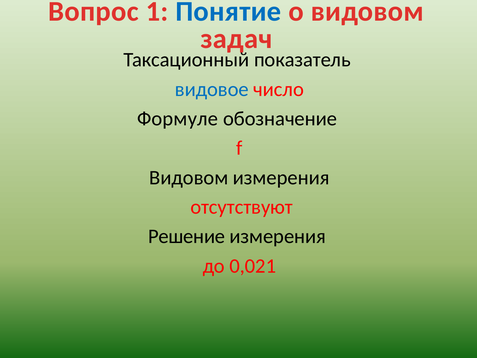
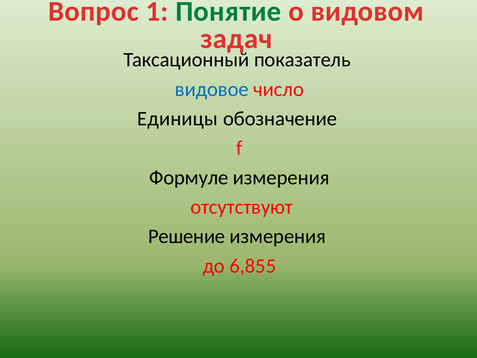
Понятие colour: blue -> green (228, 11)
Формуле: Формуле -> Единицы (178, 119)
Видовом: Видовом -> Формуле (189, 178)
0,021: 0,021 -> 6,855 (253, 266)
